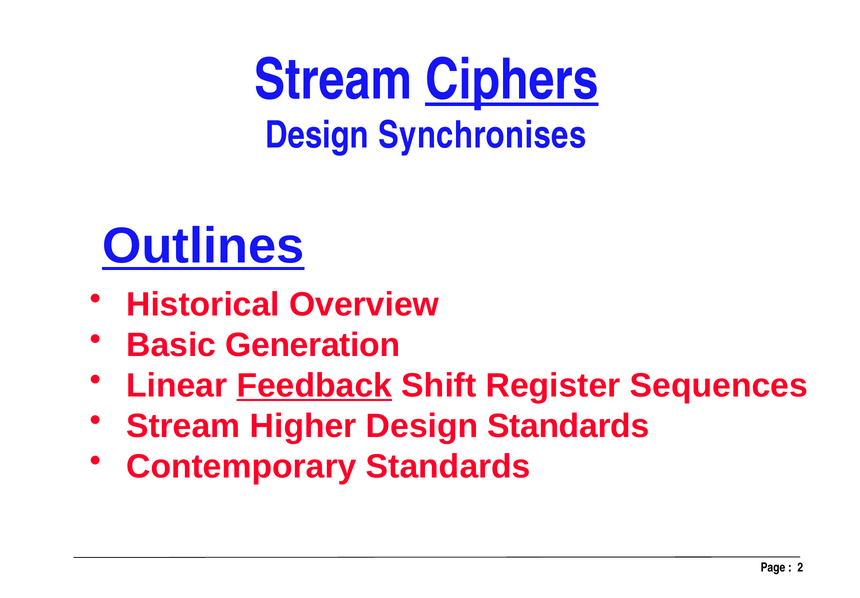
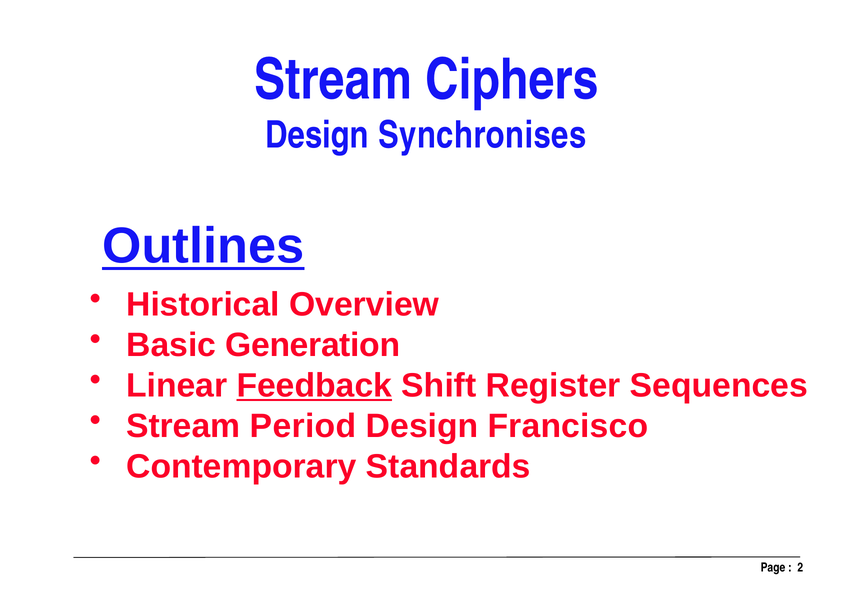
Ciphers underline: present -> none (512, 80)
Higher: Higher -> Period (303, 426)
Design Standards: Standards -> Francisco (568, 426)
